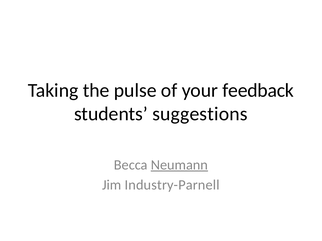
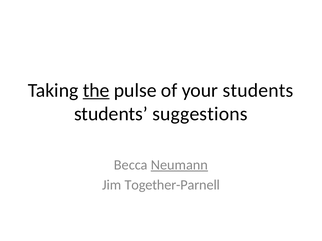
the underline: none -> present (96, 90)
your feedback: feedback -> students (258, 90)
Industry-Parnell: Industry-Parnell -> Together-Parnell (172, 185)
